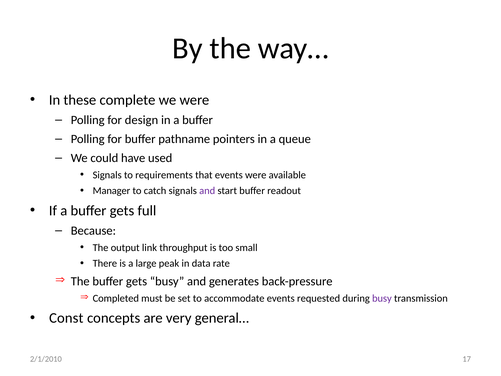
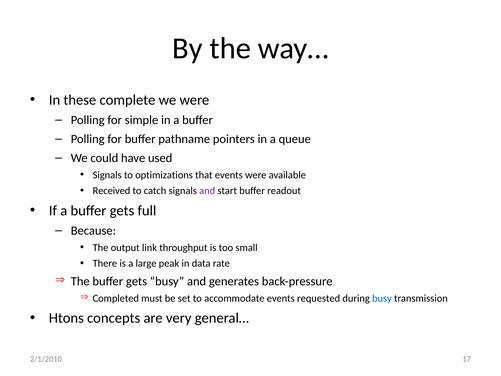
design: design -> simple (142, 120)
requirements: requirements -> optimizations (164, 175)
Manager: Manager -> Received (111, 191)
busy colour: purple -> blue (382, 298)
Const: Const -> Htons (66, 318)
